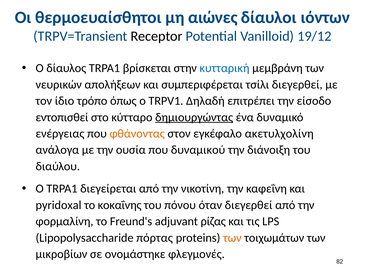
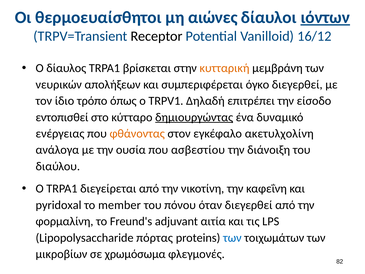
ιόντων underline: none -> present (325, 17)
19/12: 19/12 -> 16/12 (314, 36)
κυτταρική colour: blue -> orange (224, 68)
τσίλι: τσίλι -> όγκο (257, 84)
δυναμικού: δυναμικού -> ασβεστίου (198, 150)
κοκαΐνης: κοκαΐνης -> member (120, 205)
ρίζας: ρίζας -> αιτία (213, 221)
των colour: orange -> blue (232, 238)
ονομάστηκε: ονομάστηκε -> χρωμόσωμα (135, 254)
